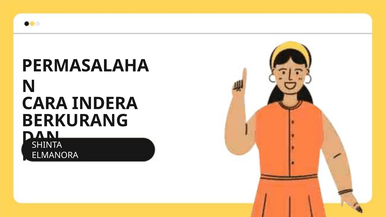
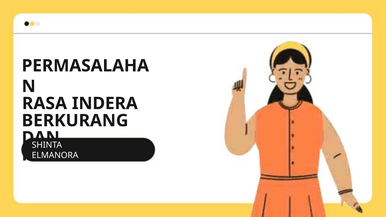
CARA: CARA -> RASA (44, 104)
